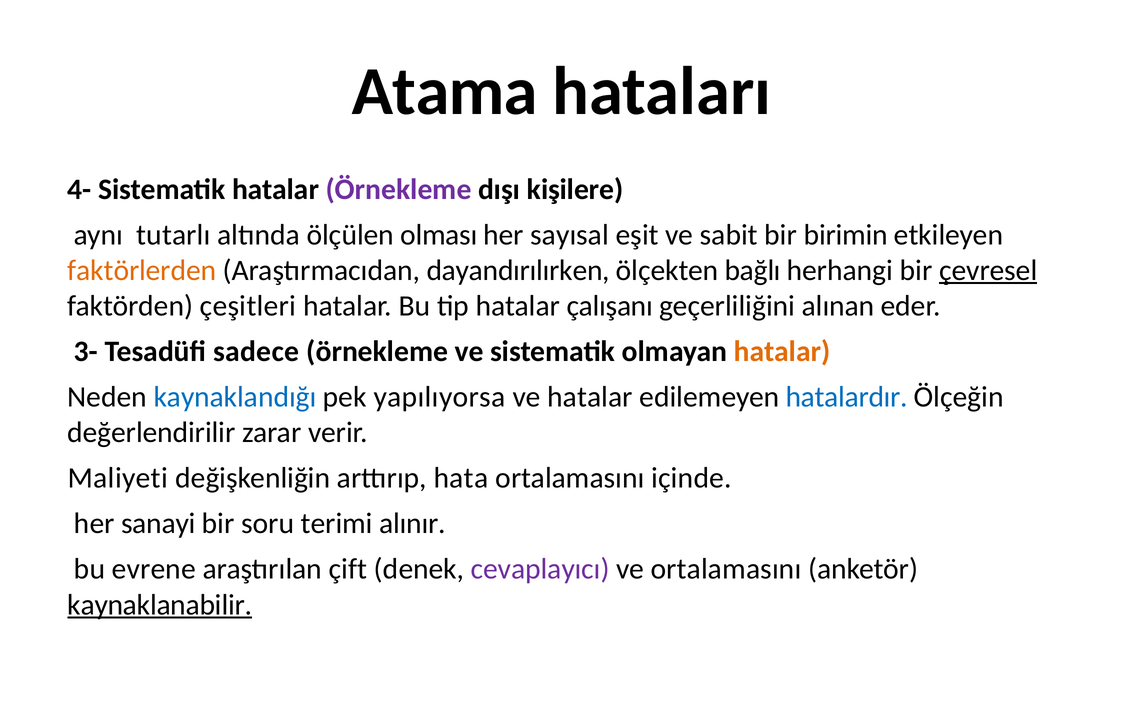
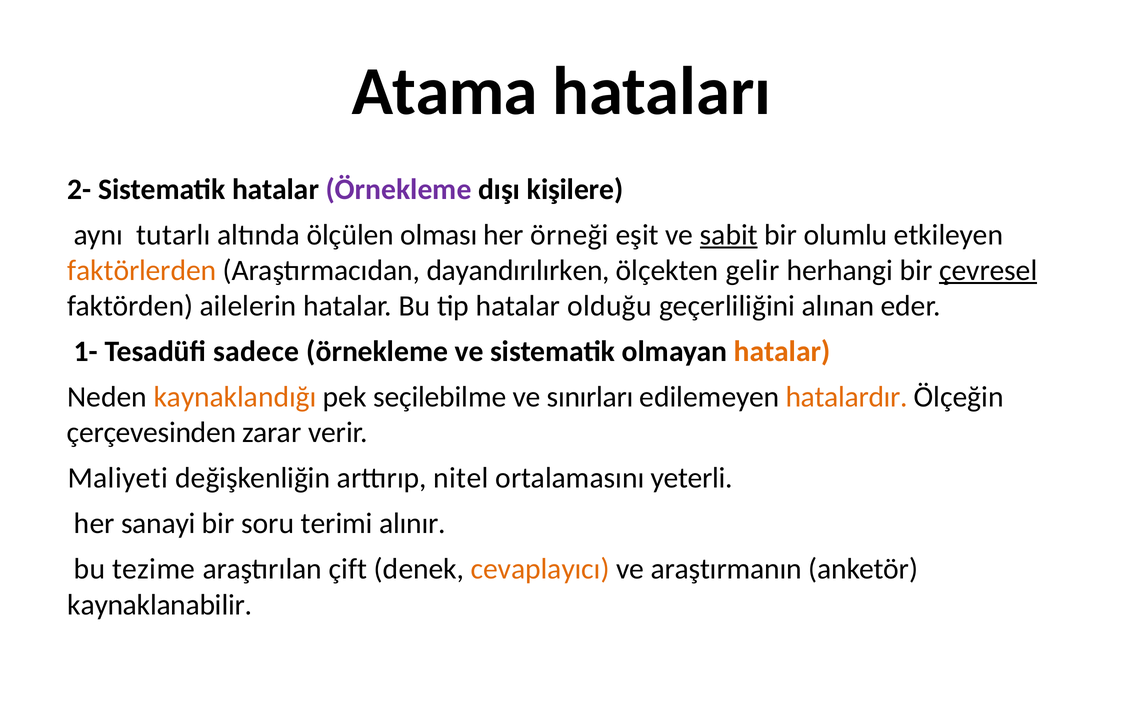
4-: 4- -> 2- (79, 189)
sayısal: sayısal -> örneği (570, 235)
sabit underline: none -> present (729, 235)
birimin: birimin -> olumlu (846, 235)
bağlı: bağlı -> gelir (752, 271)
çeşitleri: çeşitleri -> ailelerin (248, 306)
çalışanı: çalışanı -> olduğu (610, 306)
3-: 3- -> 1- (86, 352)
kaynaklandığı colour: blue -> orange (235, 397)
yapılıyorsa: yapılıyorsa -> seçilebilme (440, 397)
ve hatalar: hatalar -> sınırları (590, 397)
hatalardır colour: blue -> orange (847, 397)
değerlendirilir: değerlendirilir -> çerçevesinden (152, 433)
hata: hata -> nitel (461, 478)
içinde: içinde -> yeterli (692, 478)
evrene: evrene -> tezime (154, 570)
cevaplayıcı colour: purple -> orange (540, 570)
ve ortalamasını: ortalamasını -> araştırmanın (726, 570)
kaynaklanabilir underline: present -> none (160, 605)
